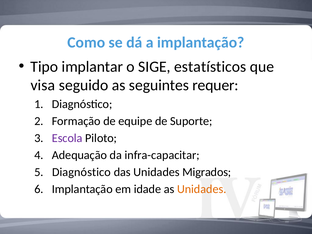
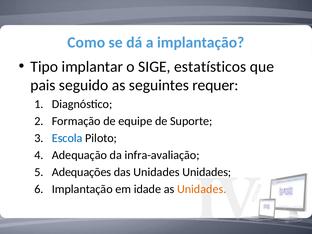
visa: visa -> pais (43, 85)
Escola colour: purple -> blue (67, 138)
infra-capacitar: infra-capacitar -> infra-avaliação (162, 155)
Diagnóstico: Diagnóstico -> Adequações (82, 172)
Unidades Migrados: Migrados -> Unidades (207, 172)
